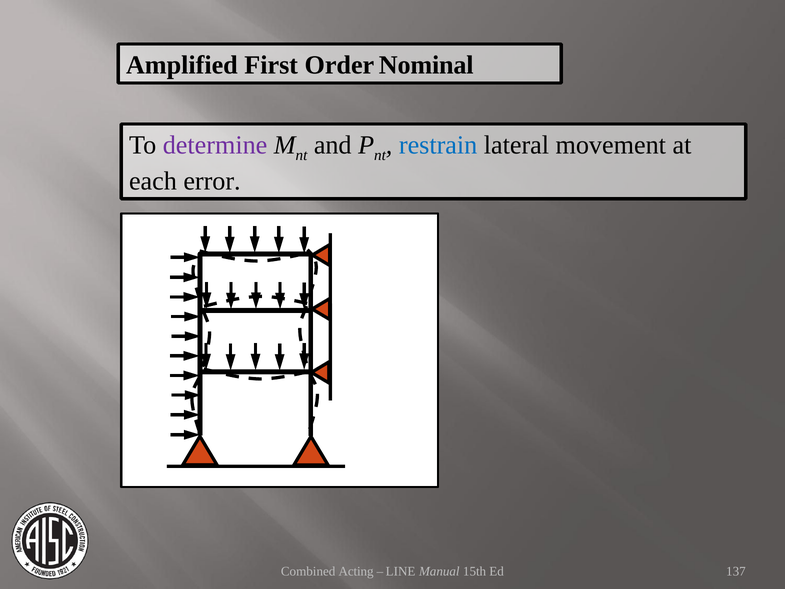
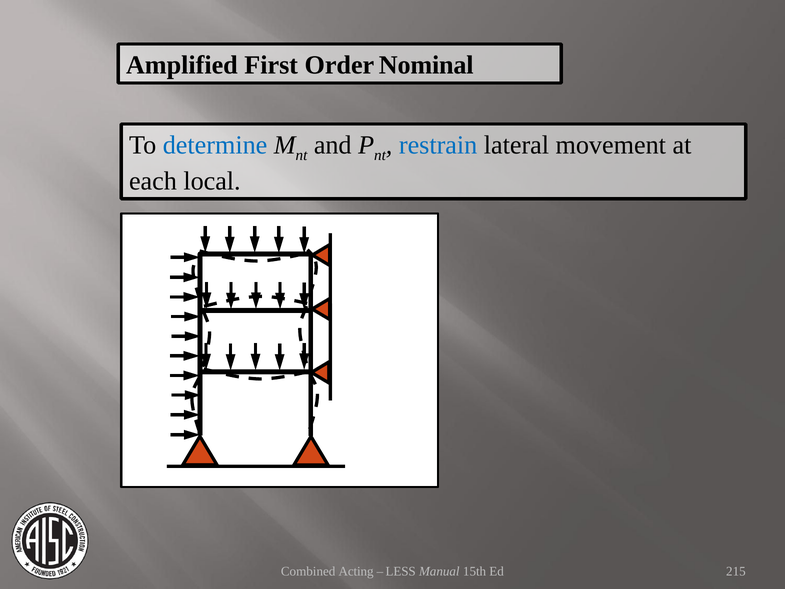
determine colour: purple -> blue (215, 145)
error: error -> local (212, 181)
LINE: LINE -> LESS (401, 571)
137: 137 -> 215 (736, 571)
